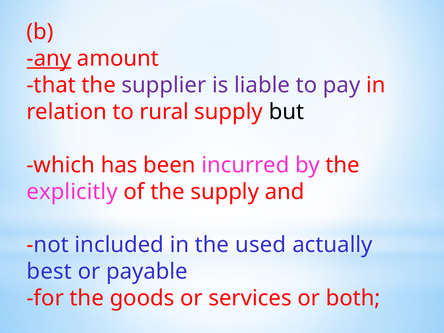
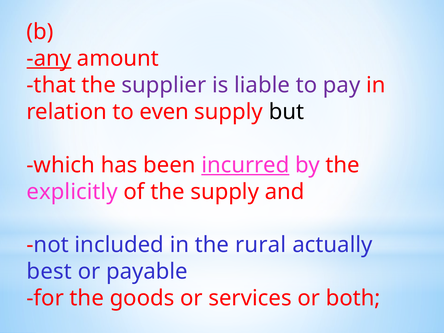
rural: rural -> even (164, 112)
incurred underline: none -> present (245, 165)
used: used -> rural (261, 245)
